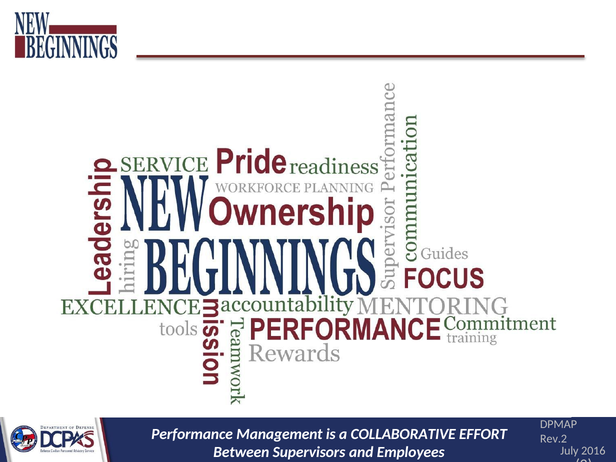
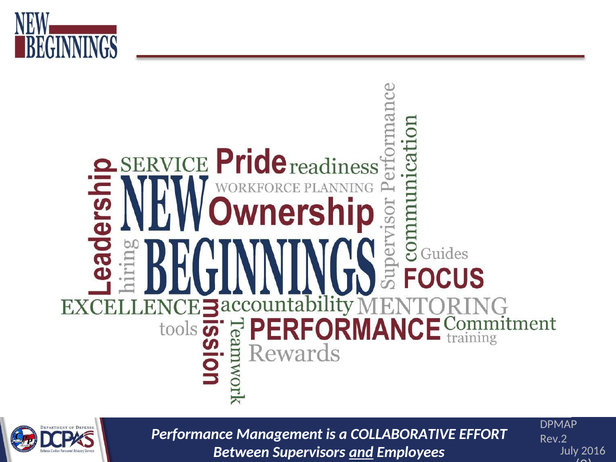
and underline: none -> present (361, 452)
